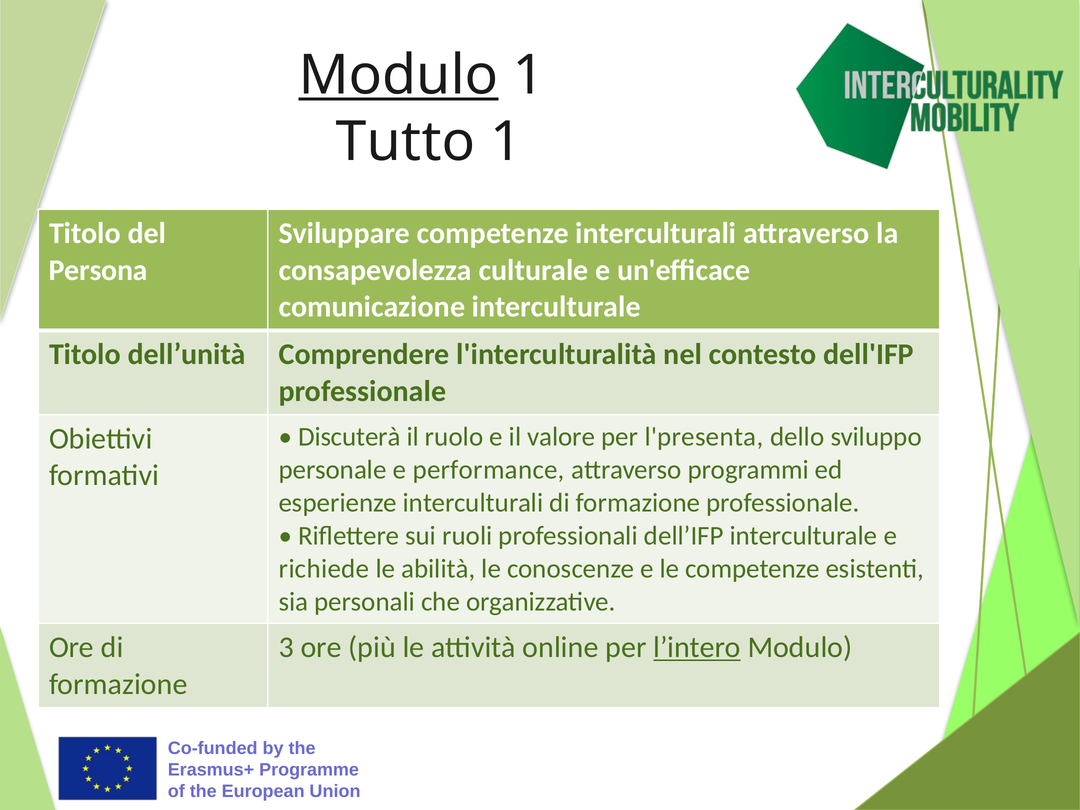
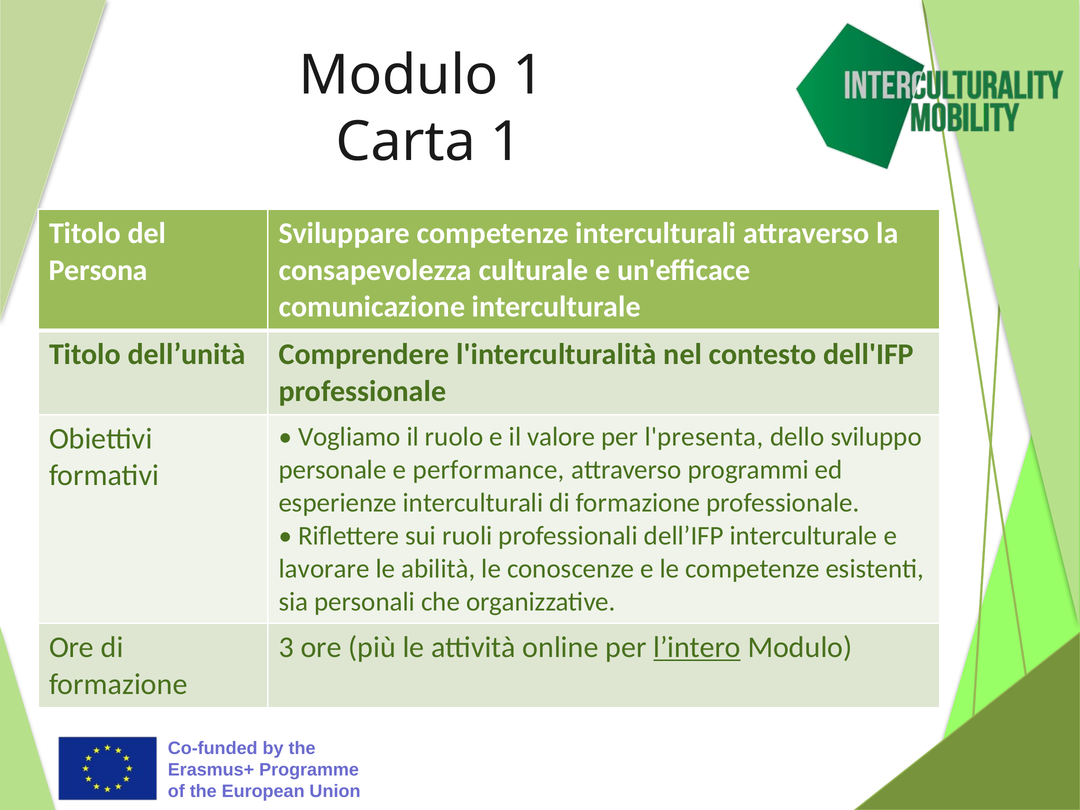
Modulo underline: present -> none (399, 75)
Tutto: Tutto -> Carta (406, 142)
Discuterà: Discuterà -> Vogliamo (349, 437)
richiede: richiede -> lavorare (324, 569)
